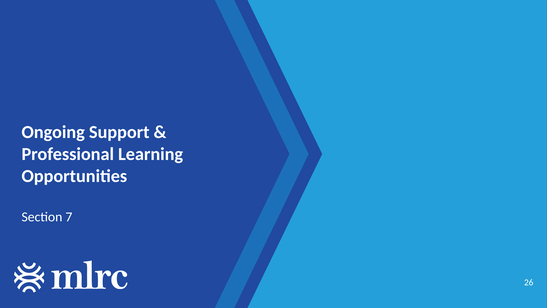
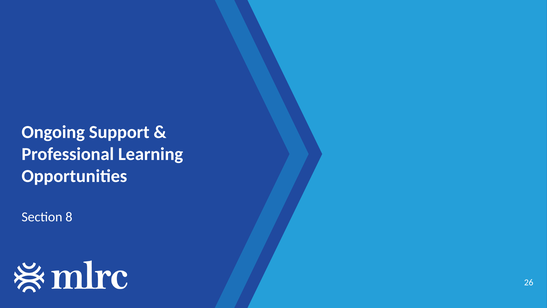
7: 7 -> 8 (69, 217)
